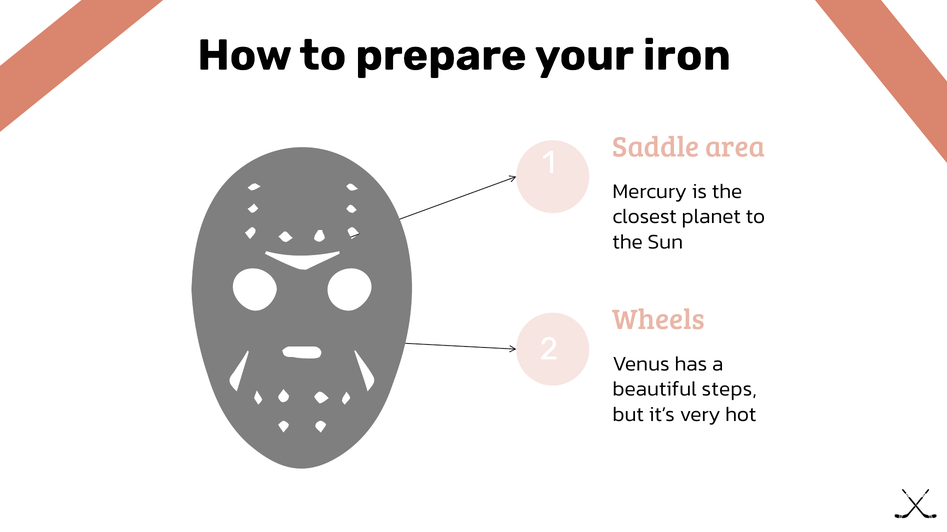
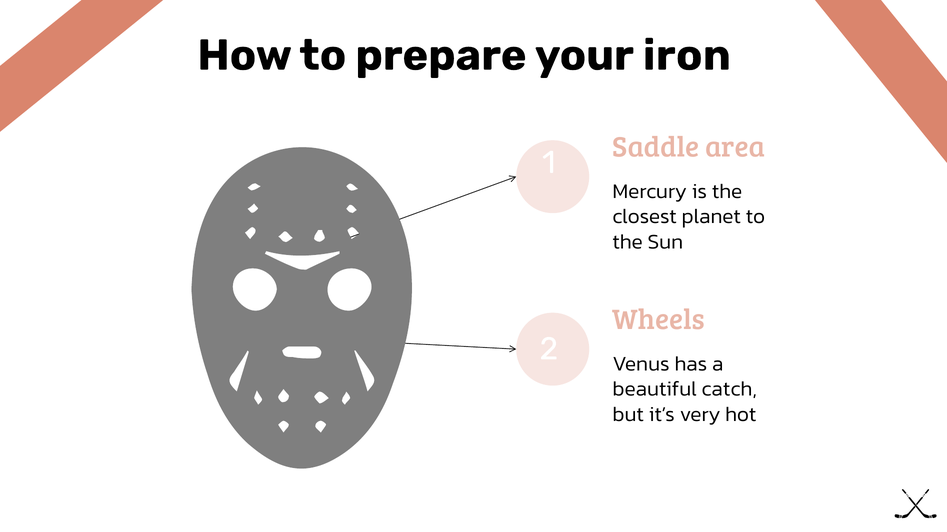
steps: steps -> catch (729, 389)
